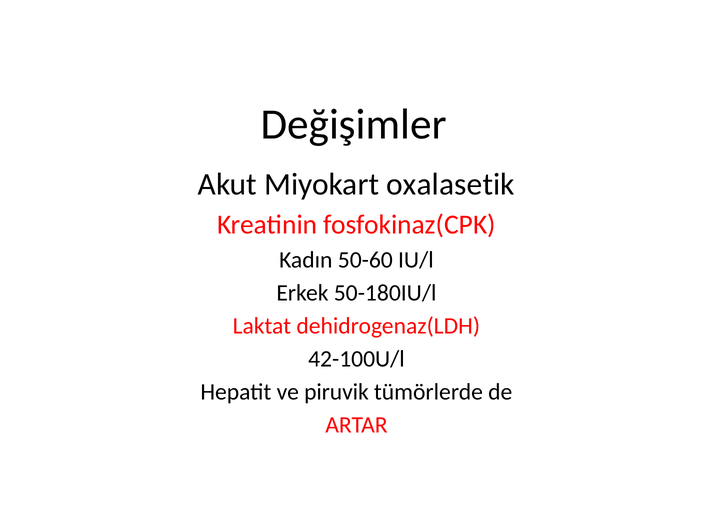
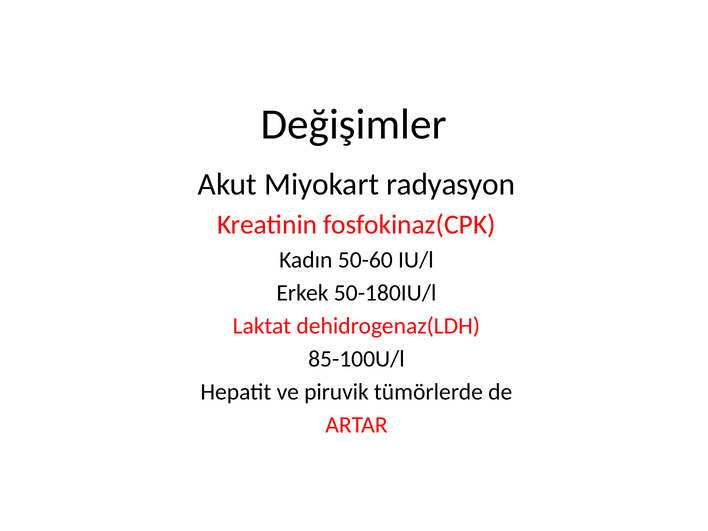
oxalasetik: oxalasetik -> radyasyon (451, 184)
42-100U/l: 42-100U/l -> 85-100U/l (356, 359)
